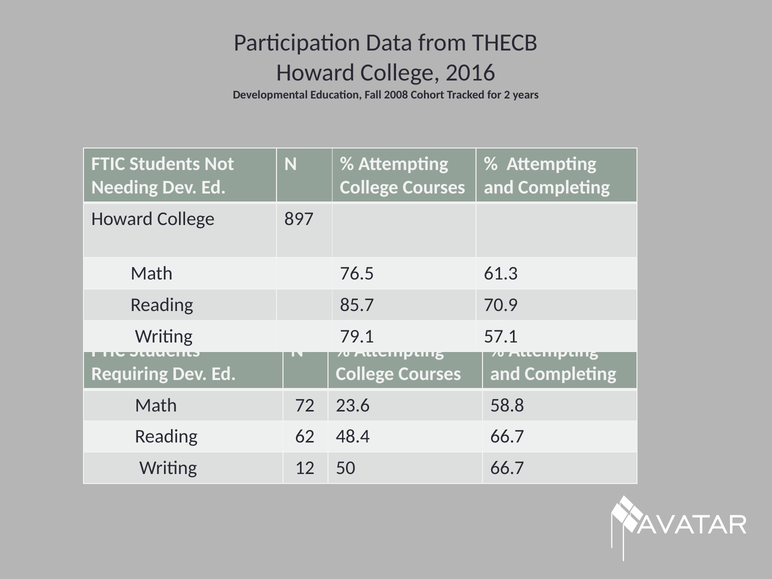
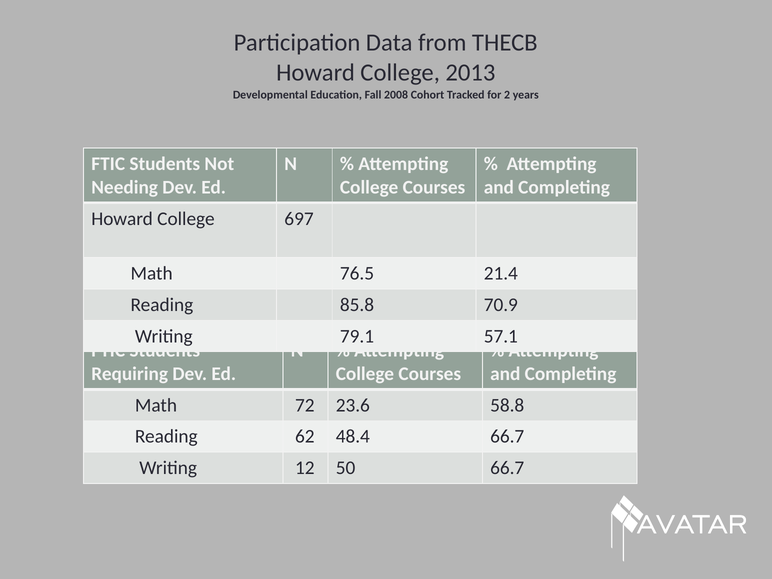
2016: 2016 -> 2013 (470, 73)
897: 897 -> 697 (299, 219)
61.3: 61.3 -> 21.4 (501, 274)
85.7: 85.7 -> 85.8 (357, 305)
